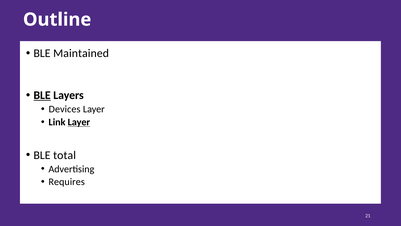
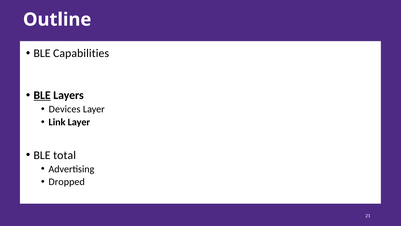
Maintained: Maintained -> Capabilities (81, 53)
Layer underline: present -> none (79, 122)
Requires: Requires -> Dropped (67, 182)
